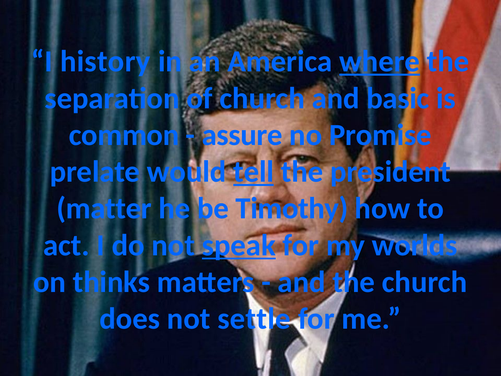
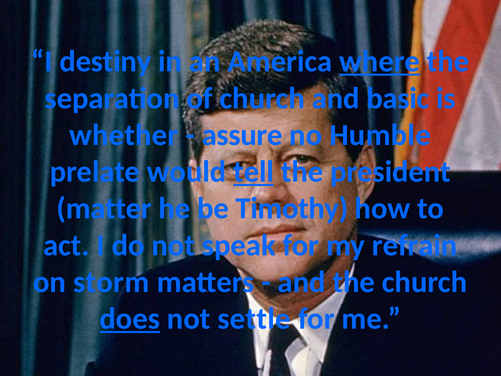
history: history -> destiny (105, 61)
common: common -> whether (124, 135)
Promise: Promise -> Humble (380, 135)
speak underline: present -> none (239, 245)
worlds: worlds -> refrain (415, 245)
thinks: thinks -> storm (111, 282)
does underline: none -> present (130, 319)
